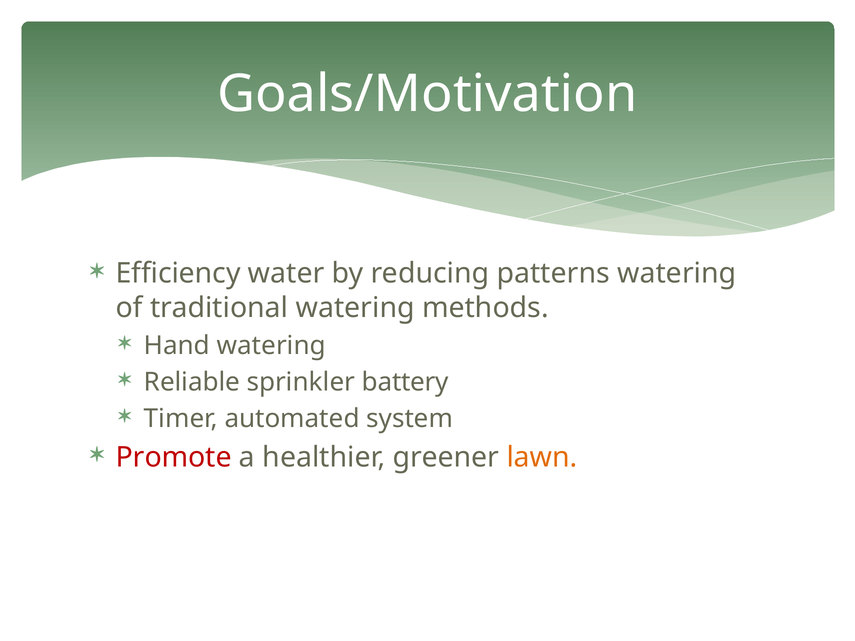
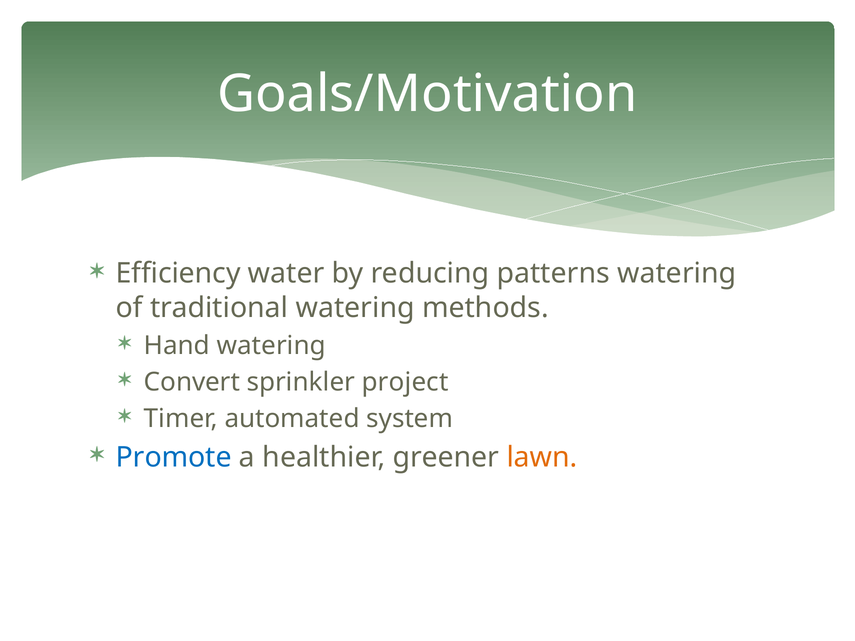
Reliable: Reliable -> Convert (192, 382)
battery: battery -> project (405, 382)
Promote colour: red -> blue (174, 457)
